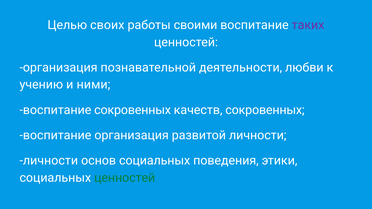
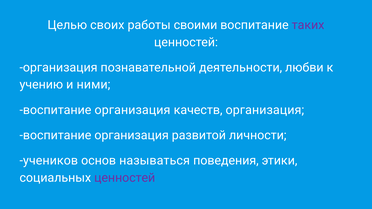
сокровенных: сокровенных -> организация (132, 110)
качеств сокровенных: сокровенных -> организация (265, 110)
личности: личности -> учеников (49, 161)
основ социальных: социальных -> называться (155, 161)
ценностей colour: green -> purple (125, 178)
